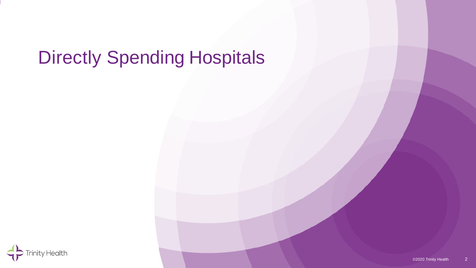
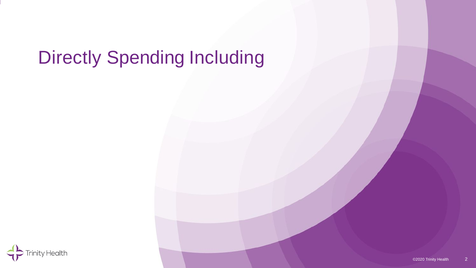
Hospitals: Hospitals -> Including (227, 58)
